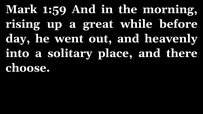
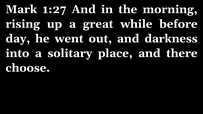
1:59: 1:59 -> 1:27 (54, 9)
heavenly: heavenly -> darkness (171, 39)
